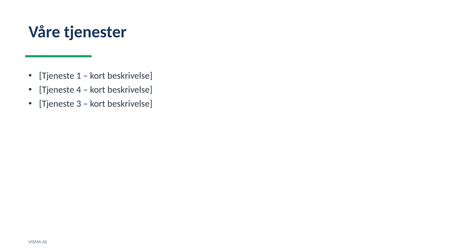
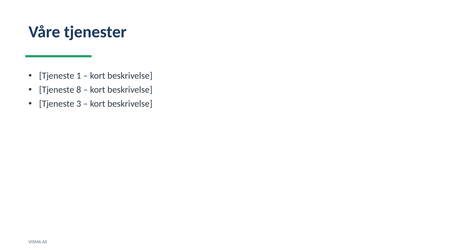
4: 4 -> 8 (79, 90)
